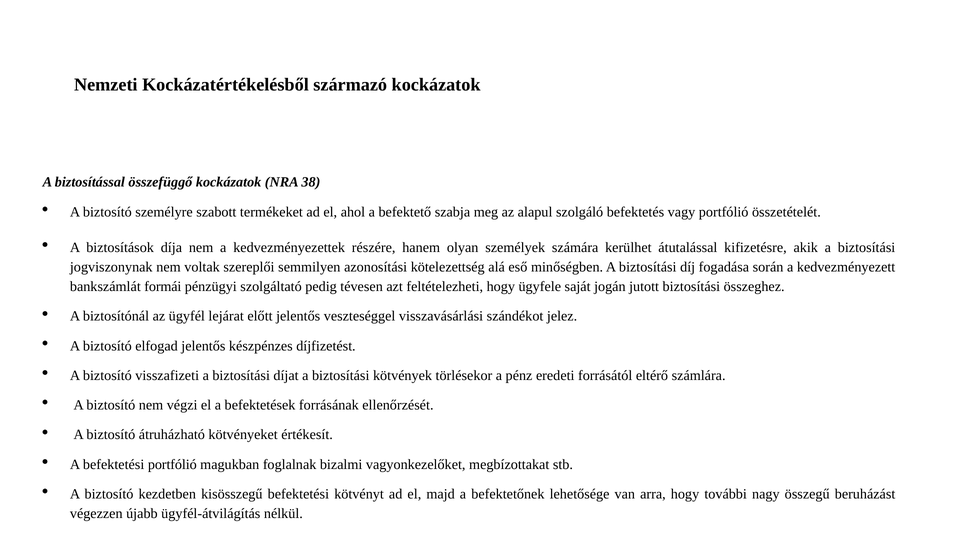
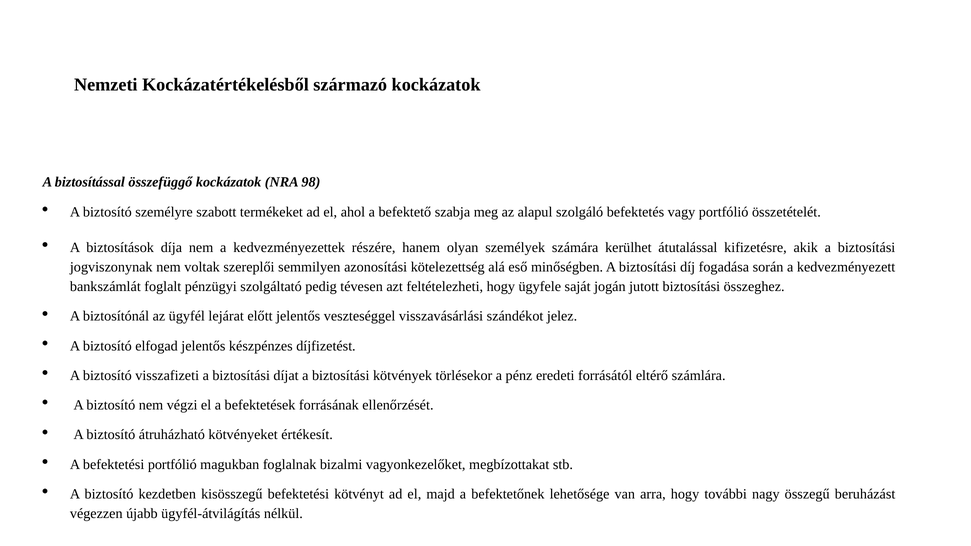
38: 38 -> 98 (311, 182)
formái: formái -> foglalt (163, 287)
